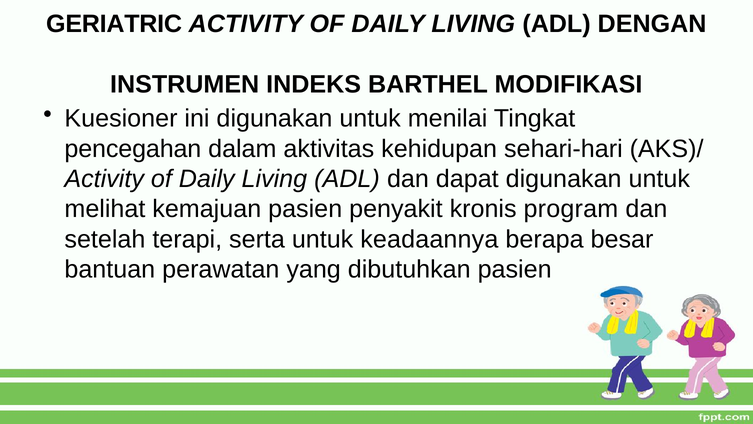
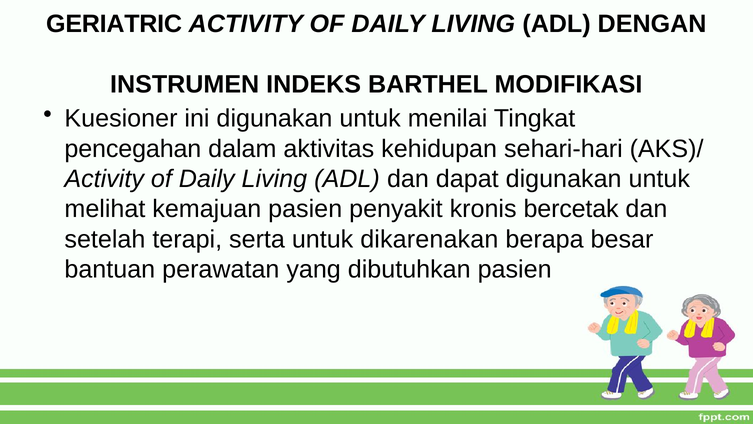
program: program -> bercetak (571, 209)
keadaannya: keadaannya -> dikarenakan (429, 239)
